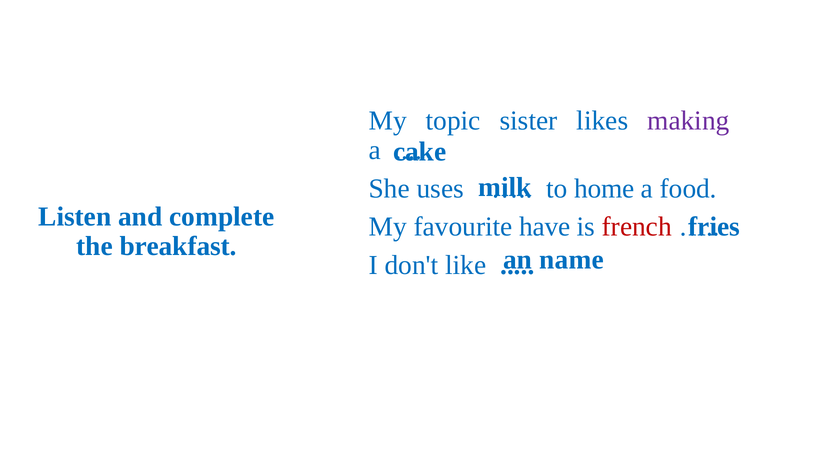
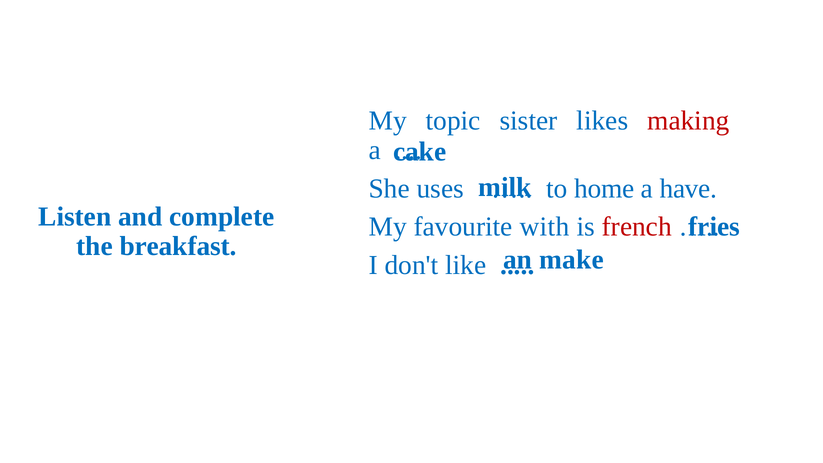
making colour: purple -> red (688, 121)
food: food -> have (688, 189)
have: have -> with (545, 227)
name: name -> make (572, 260)
